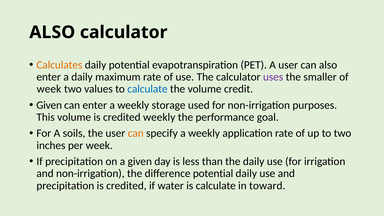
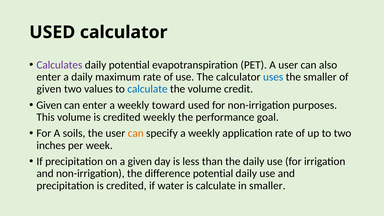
ALSO: ALSO -> USED (52, 32)
Calculates colour: orange -> purple (59, 65)
uses colour: purple -> blue (273, 77)
week: week -> given (49, 89)
storage: storage -> toward (168, 105)
in toward: toward -> smaller (267, 186)
